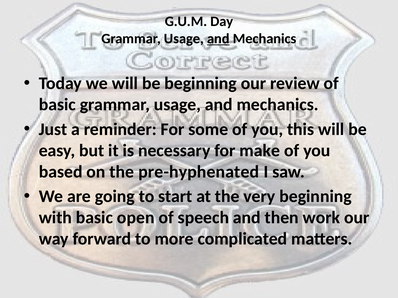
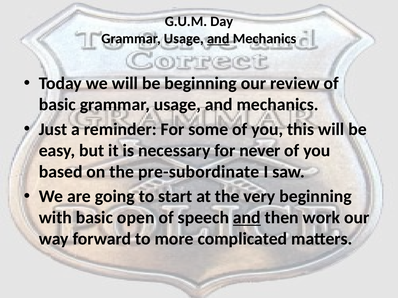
make: make -> never (260, 151)
pre-hyphenated: pre-hyphenated -> pre-subordinate (199, 172)
and underline: none -> present (247, 218)
